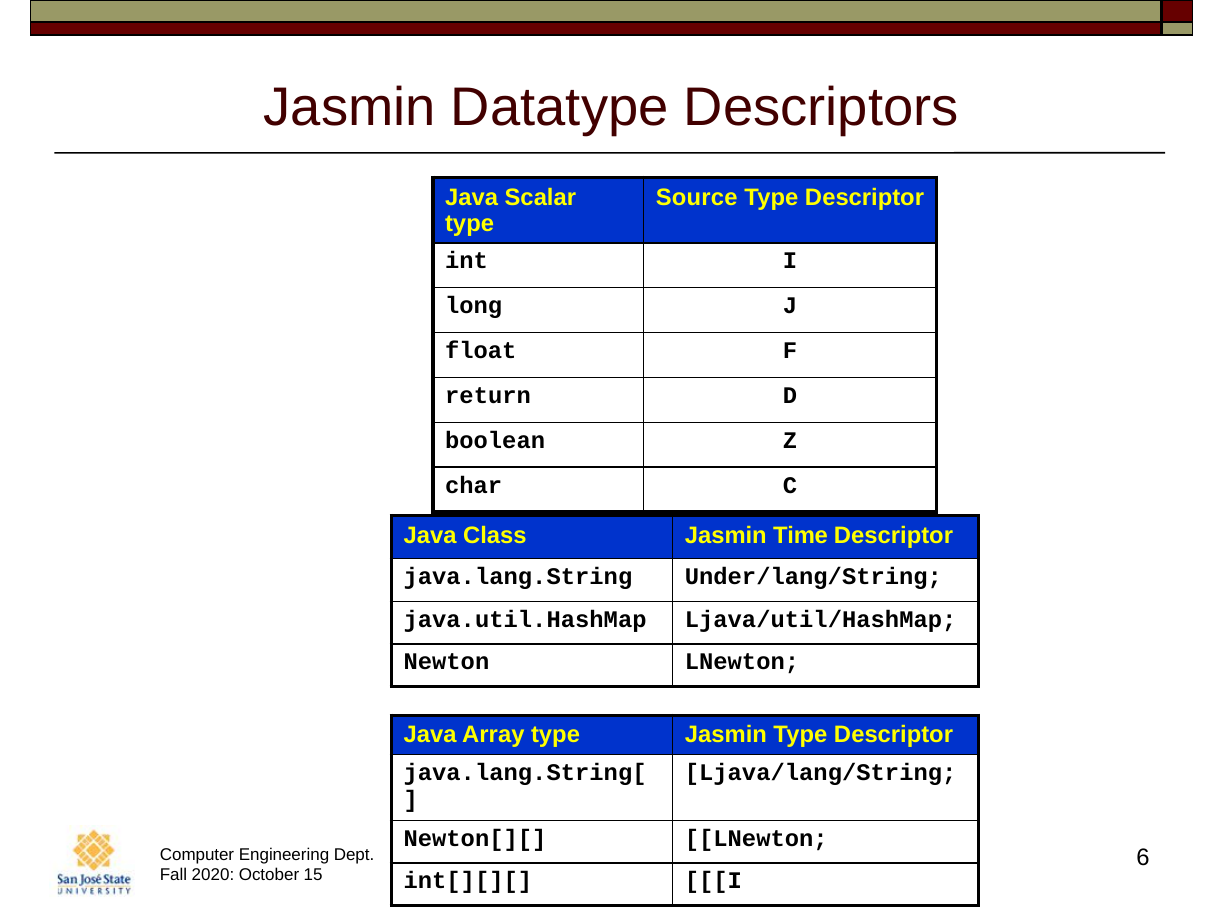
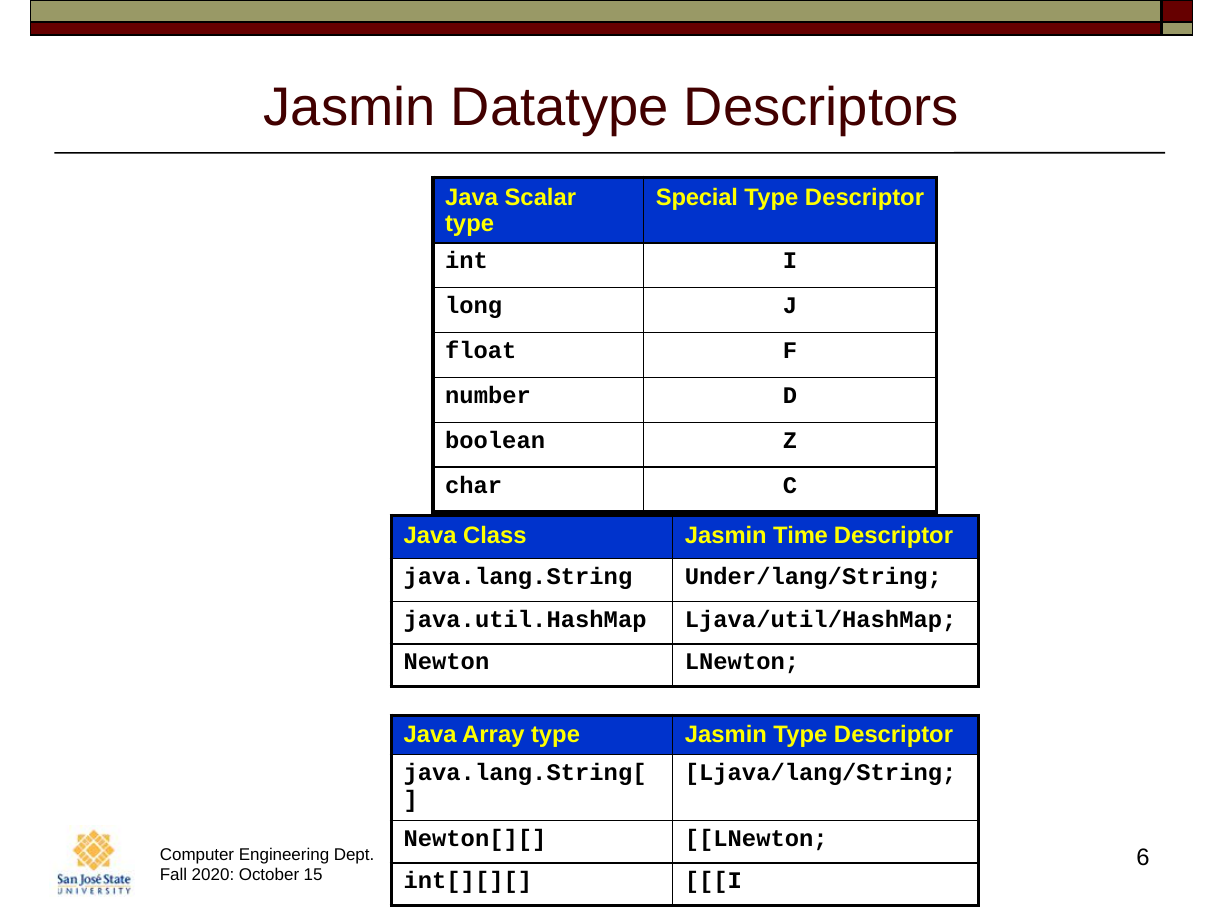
Source: Source -> Special (697, 197)
return: return -> number (488, 396)
